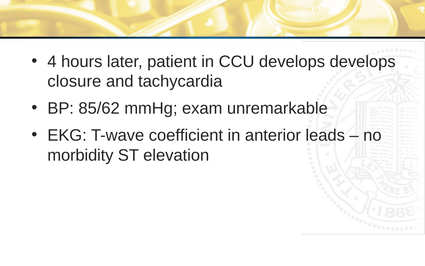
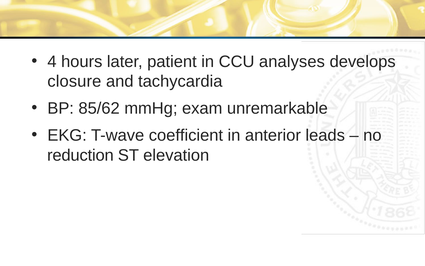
CCU develops: develops -> analyses (292, 61)
morbidity: morbidity -> reduction (80, 155)
